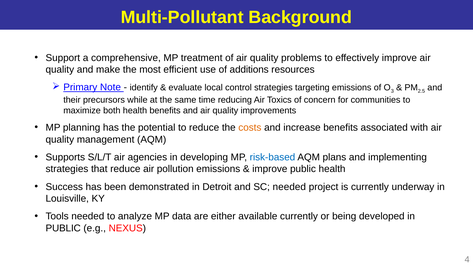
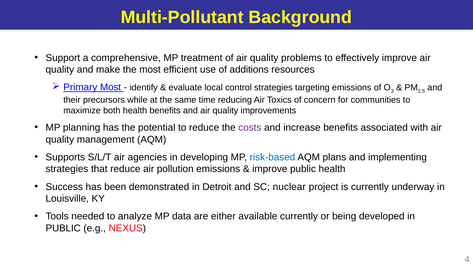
Primary Note: Note -> Most (111, 87)
costs colour: orange -> purple (250, 128)
SC needed: needed -> nuclear (289, 187)
